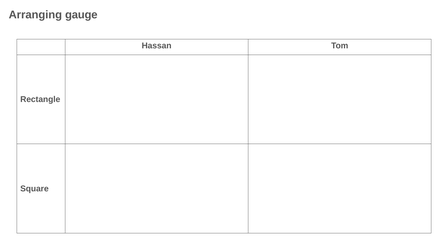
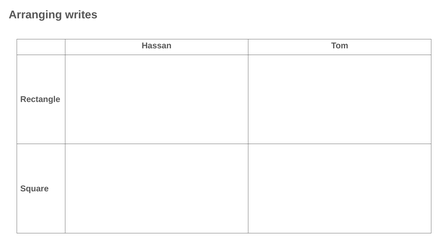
gauge: gauge -> writes (81, 15)
